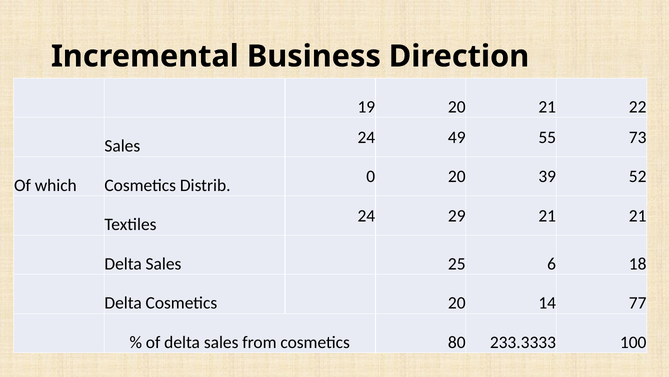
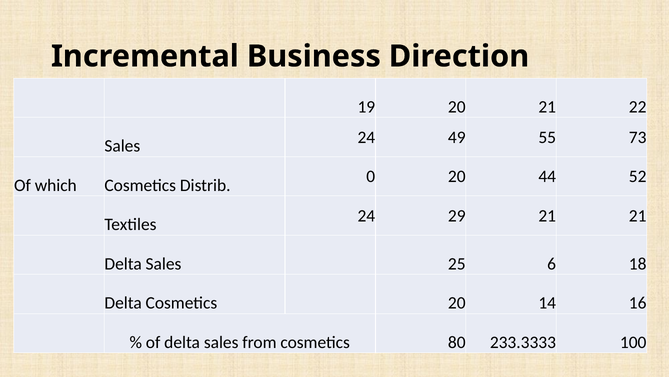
39: 39 -> 44 (547, 176)
77: 77 -> 16 (638, 303)
